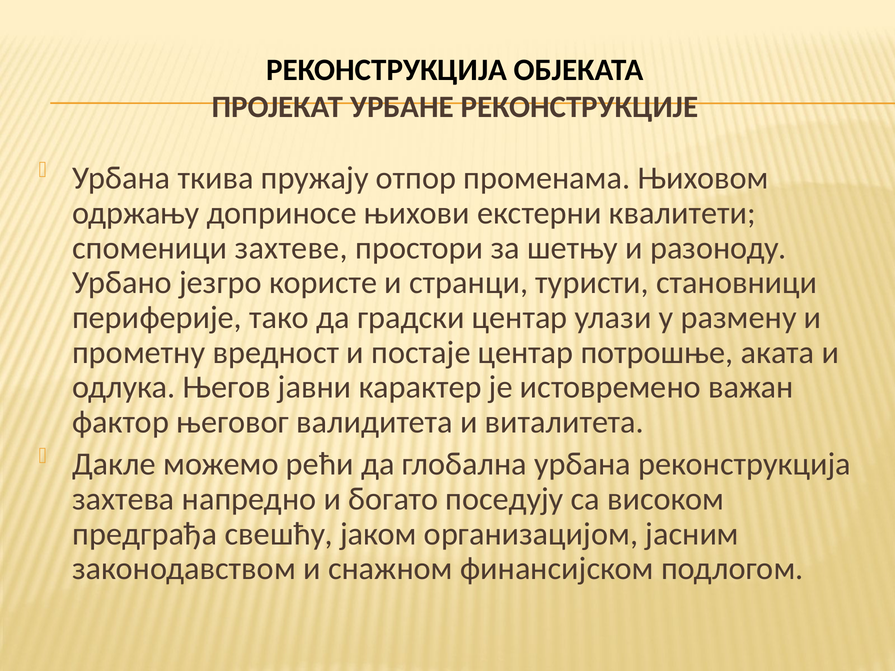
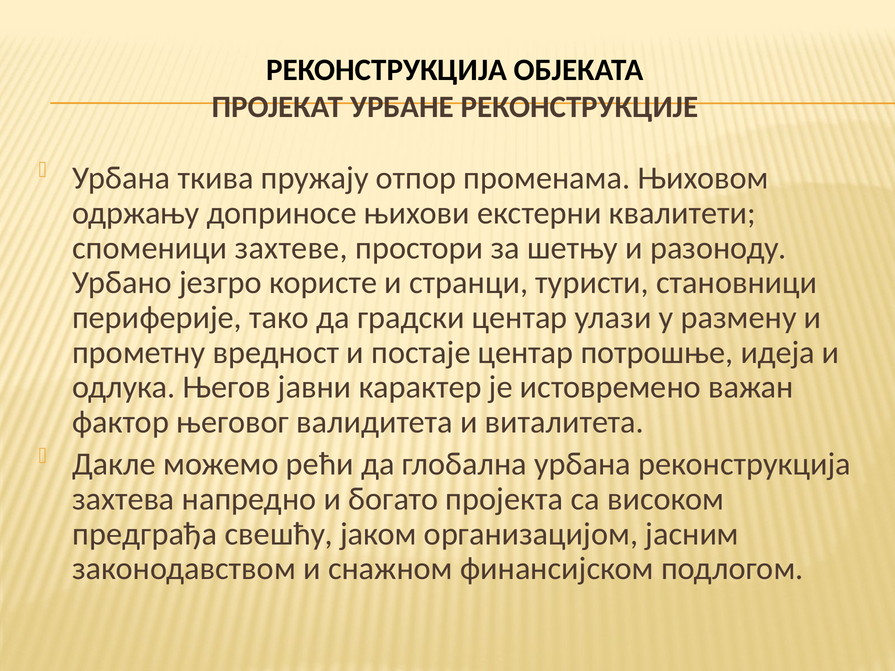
аката: аката -> идеја (778, 353)
поседују: поседују -> пројекта (504, 499)
